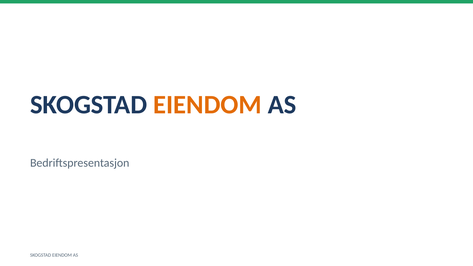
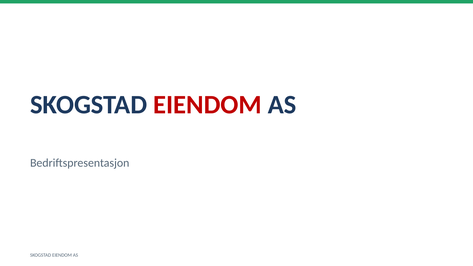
EIENDOM colour: orange -> red (207, 105)
